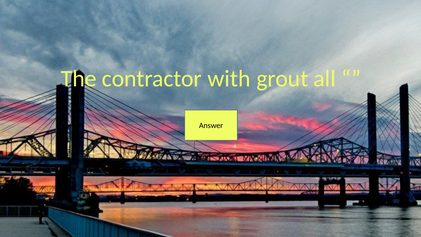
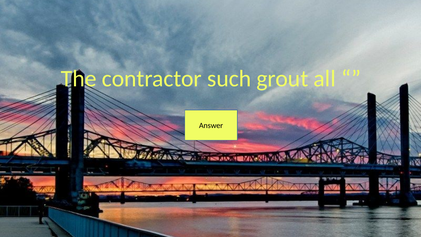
with: with -> such (229, 79)
